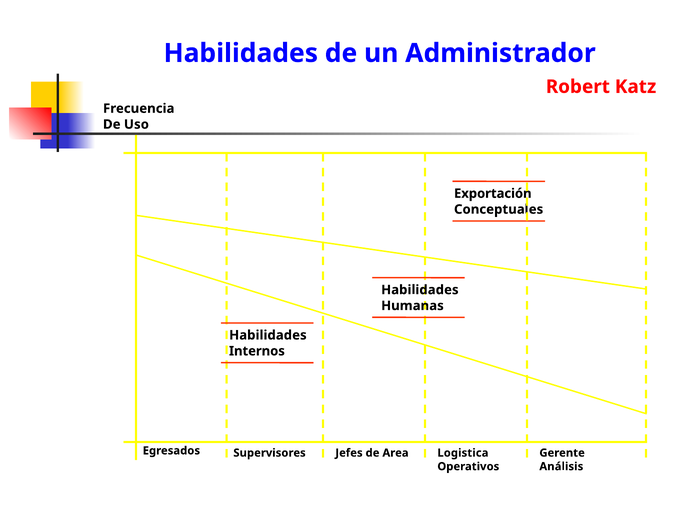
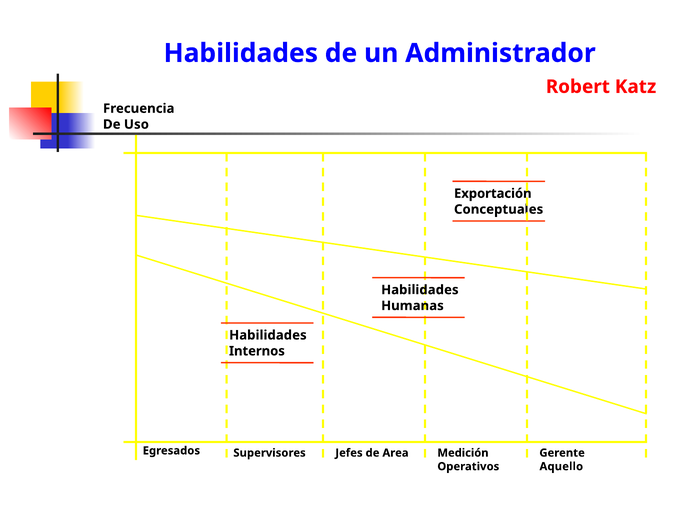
Logistica: Logistica -> Medición (463, 453)
Análisis: Análisis -> Aquello (561, 467)
